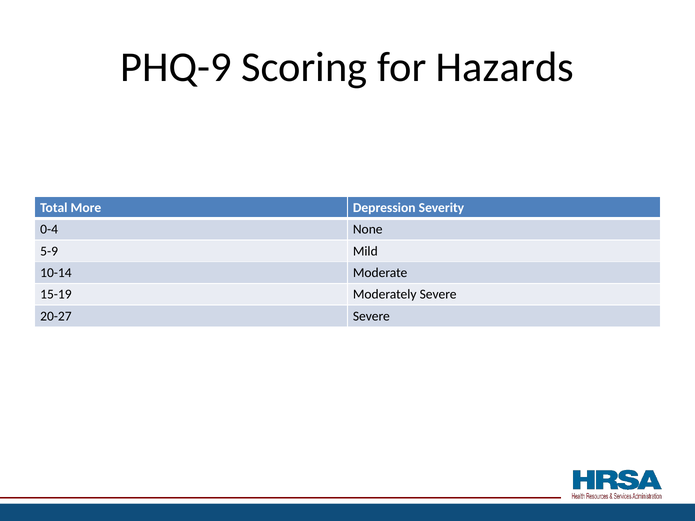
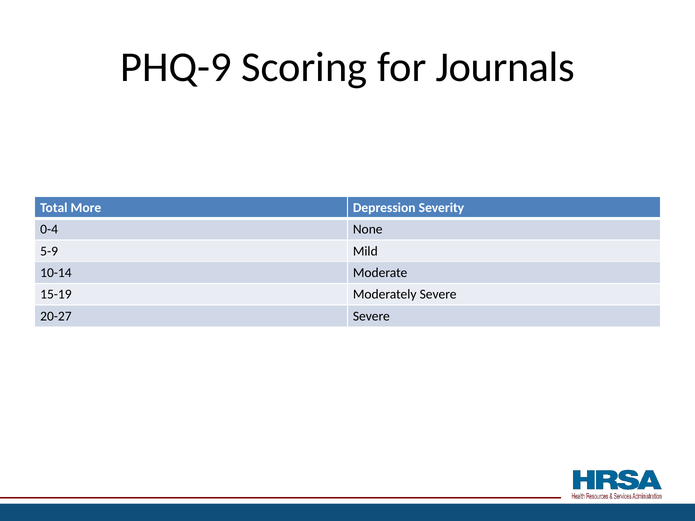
Hazards: Hazards -> Journals (505, 67)
